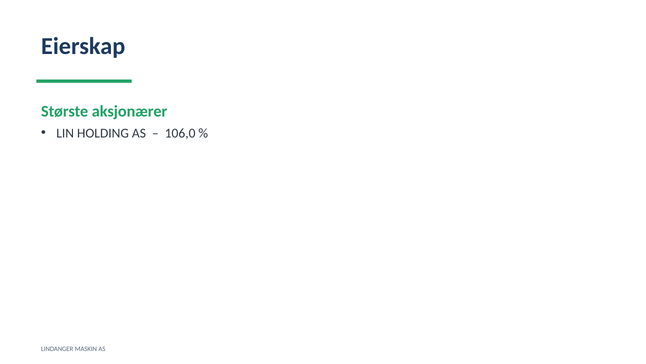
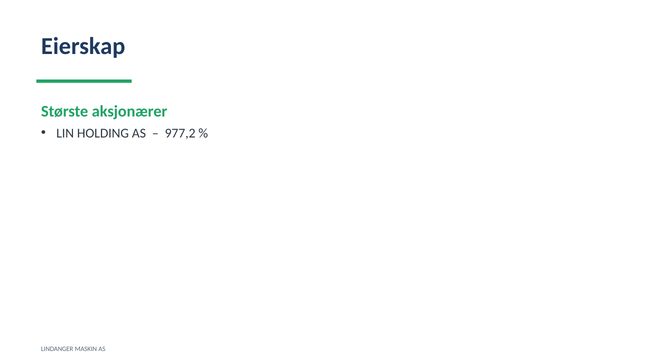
106,0: 106,0 -> 977,2 (180, 133)
